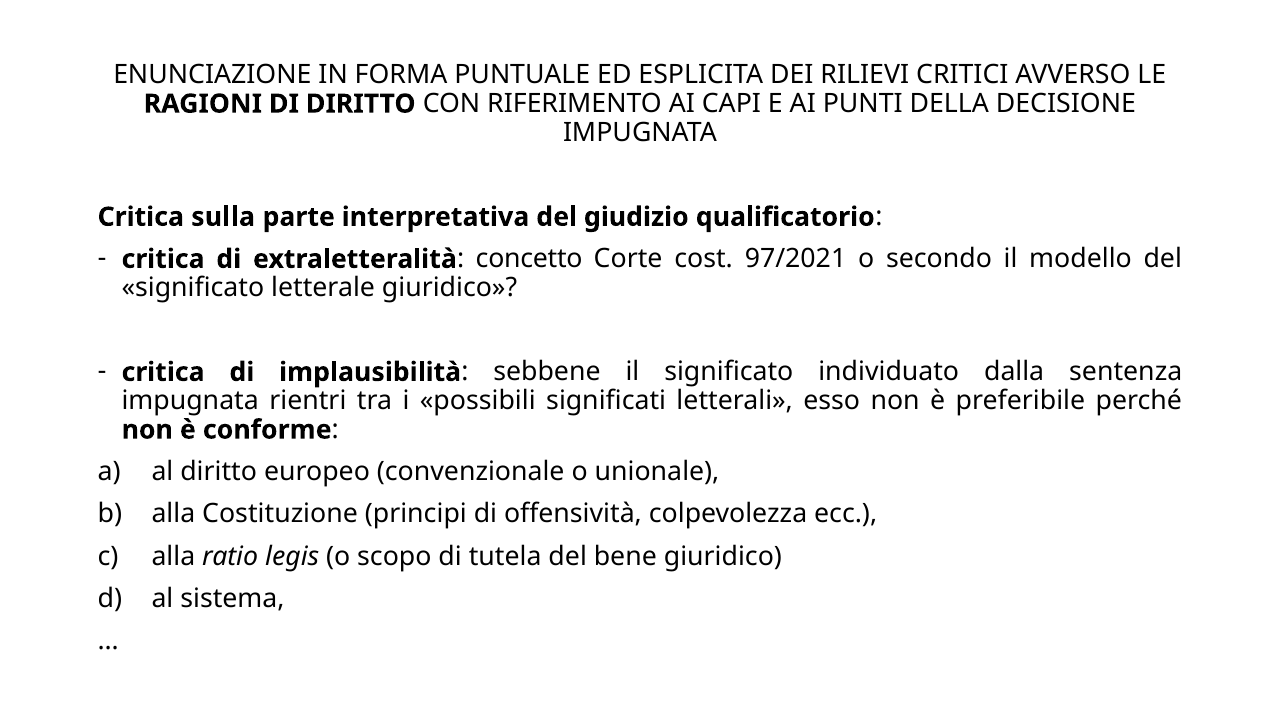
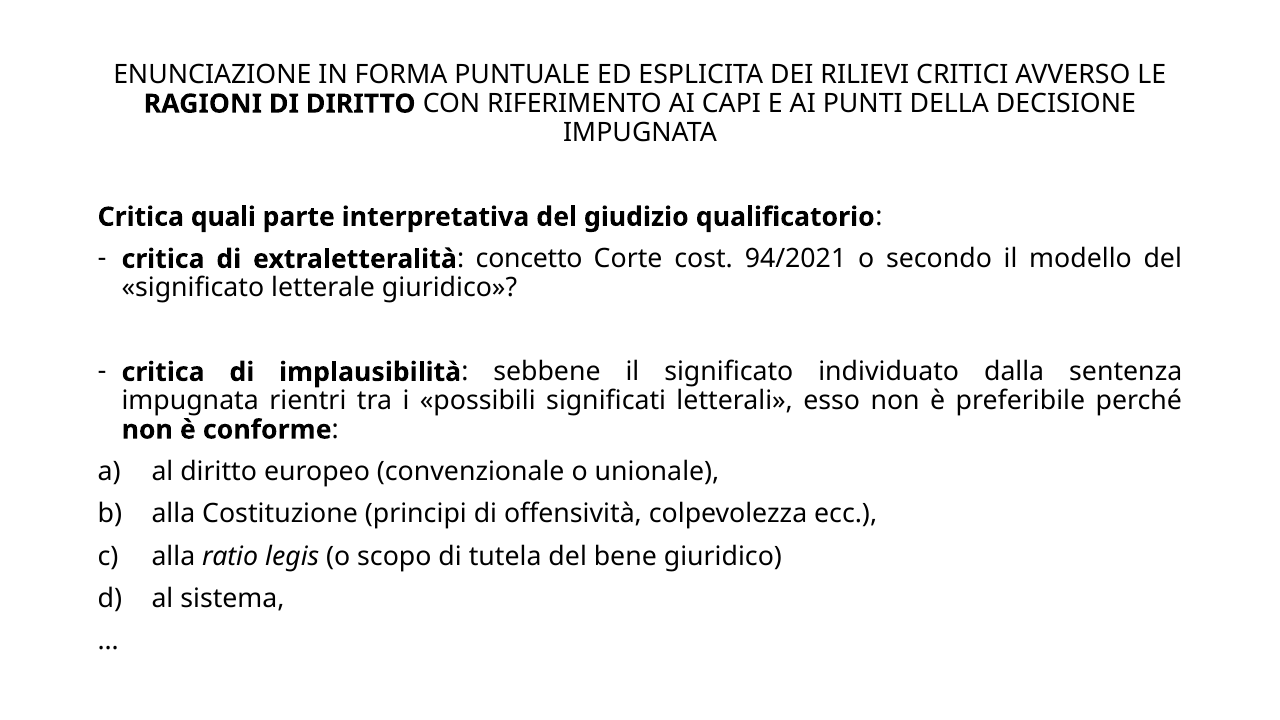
sulla: sulla -> quali (223, 217)
97/2021: 97/2021 -> 94/2021 (796, 259)
